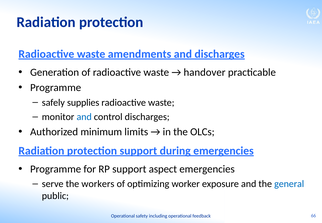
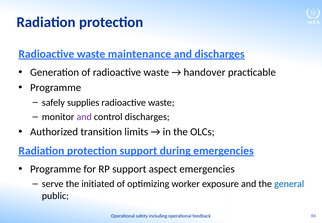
amendments: amendments -> maintenance (140, 54)
and colour: blue -> purple (84, 117)
minimum: minimum -> transition (101, 132)
workers: workers -> initiated (98, 184)
